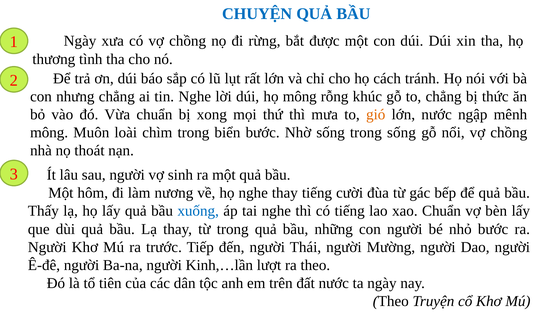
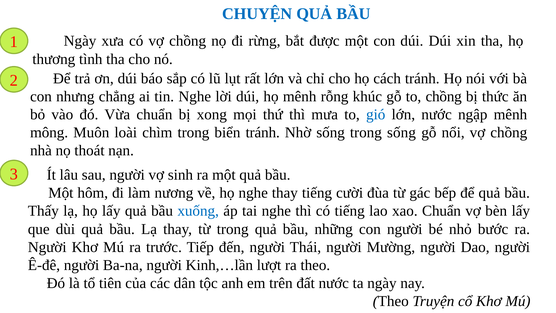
họ mông: mông -> mênh (300, 96)
to chẳng: chẳng -> chồng (444, 96)
gió colour: orange -> blue (376, 114)
biển bước: bước -> tránh (263, 133)
